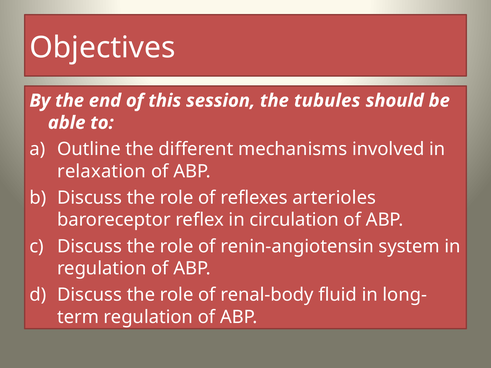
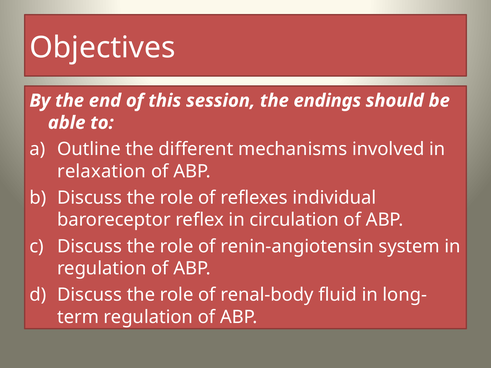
tubules: tubules -> endings (327, 101)
arterioles: arterioles -> individual (334, 198)
